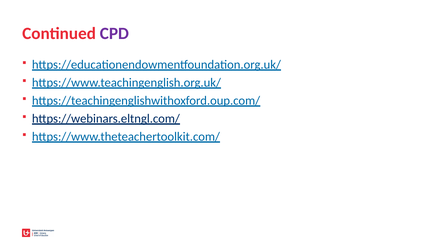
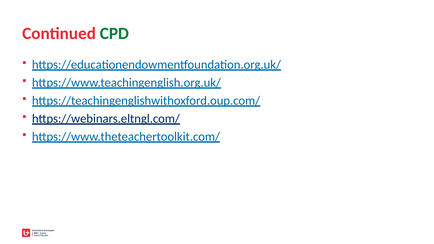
CPD colour: purple -> green (114, 34)
